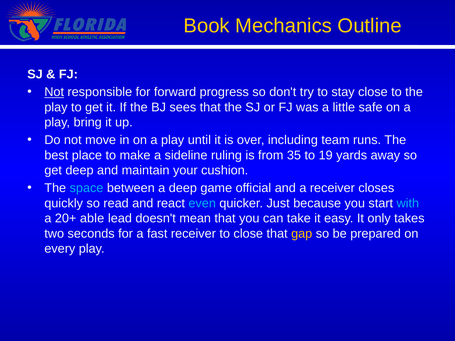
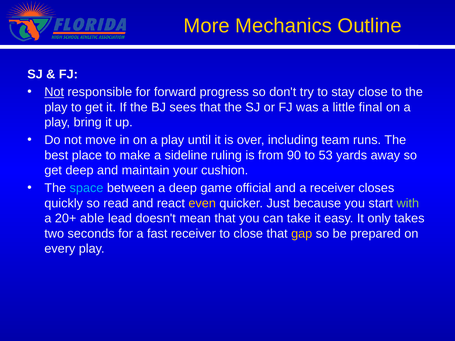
Book: Book -> More (207, 26)
safe: safe -> final (371, 107)
35: 35 -> 90 (294, 155)
19: 19 -> 53 (326, 155)
even colour: light blue -> yellow (202, 203)
with colour: light blue -> light green (408, 203)
